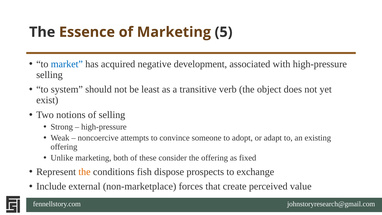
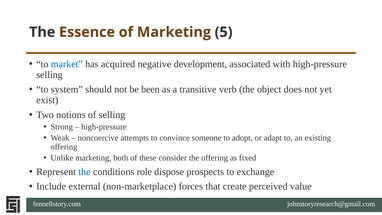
least: least -> been (150, 89)
the colour: orange -> blue (84, 172)
fish: fish -> role (144, 172)
